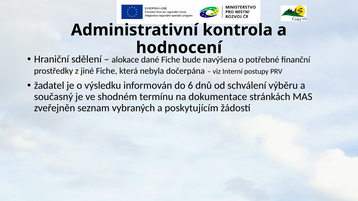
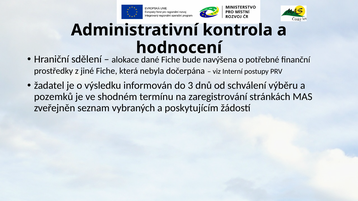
6: 6 -> 3 (190, 86)
současný: současný -> pozemků (54, 97)
dokumentace: dokumentace -> zaregistrování (218, 97)
